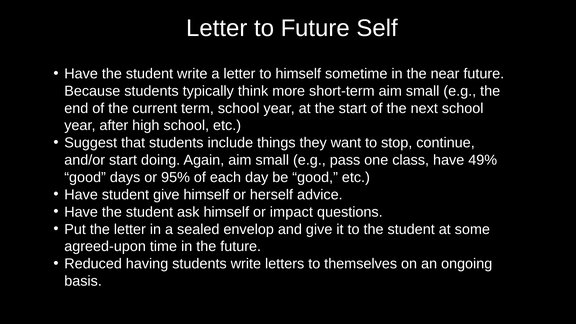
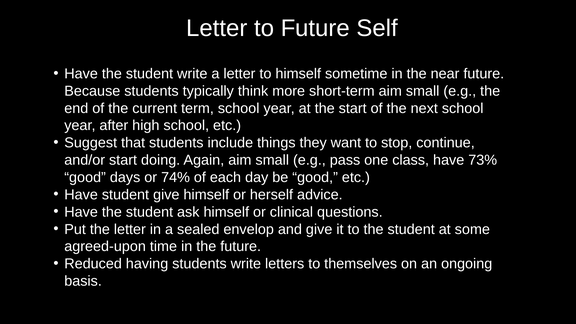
49%: 49% -> 73% (483, 160)
95%: 95% -> 74% (175, 177)
impact: impact -> clinical (291, 212)
